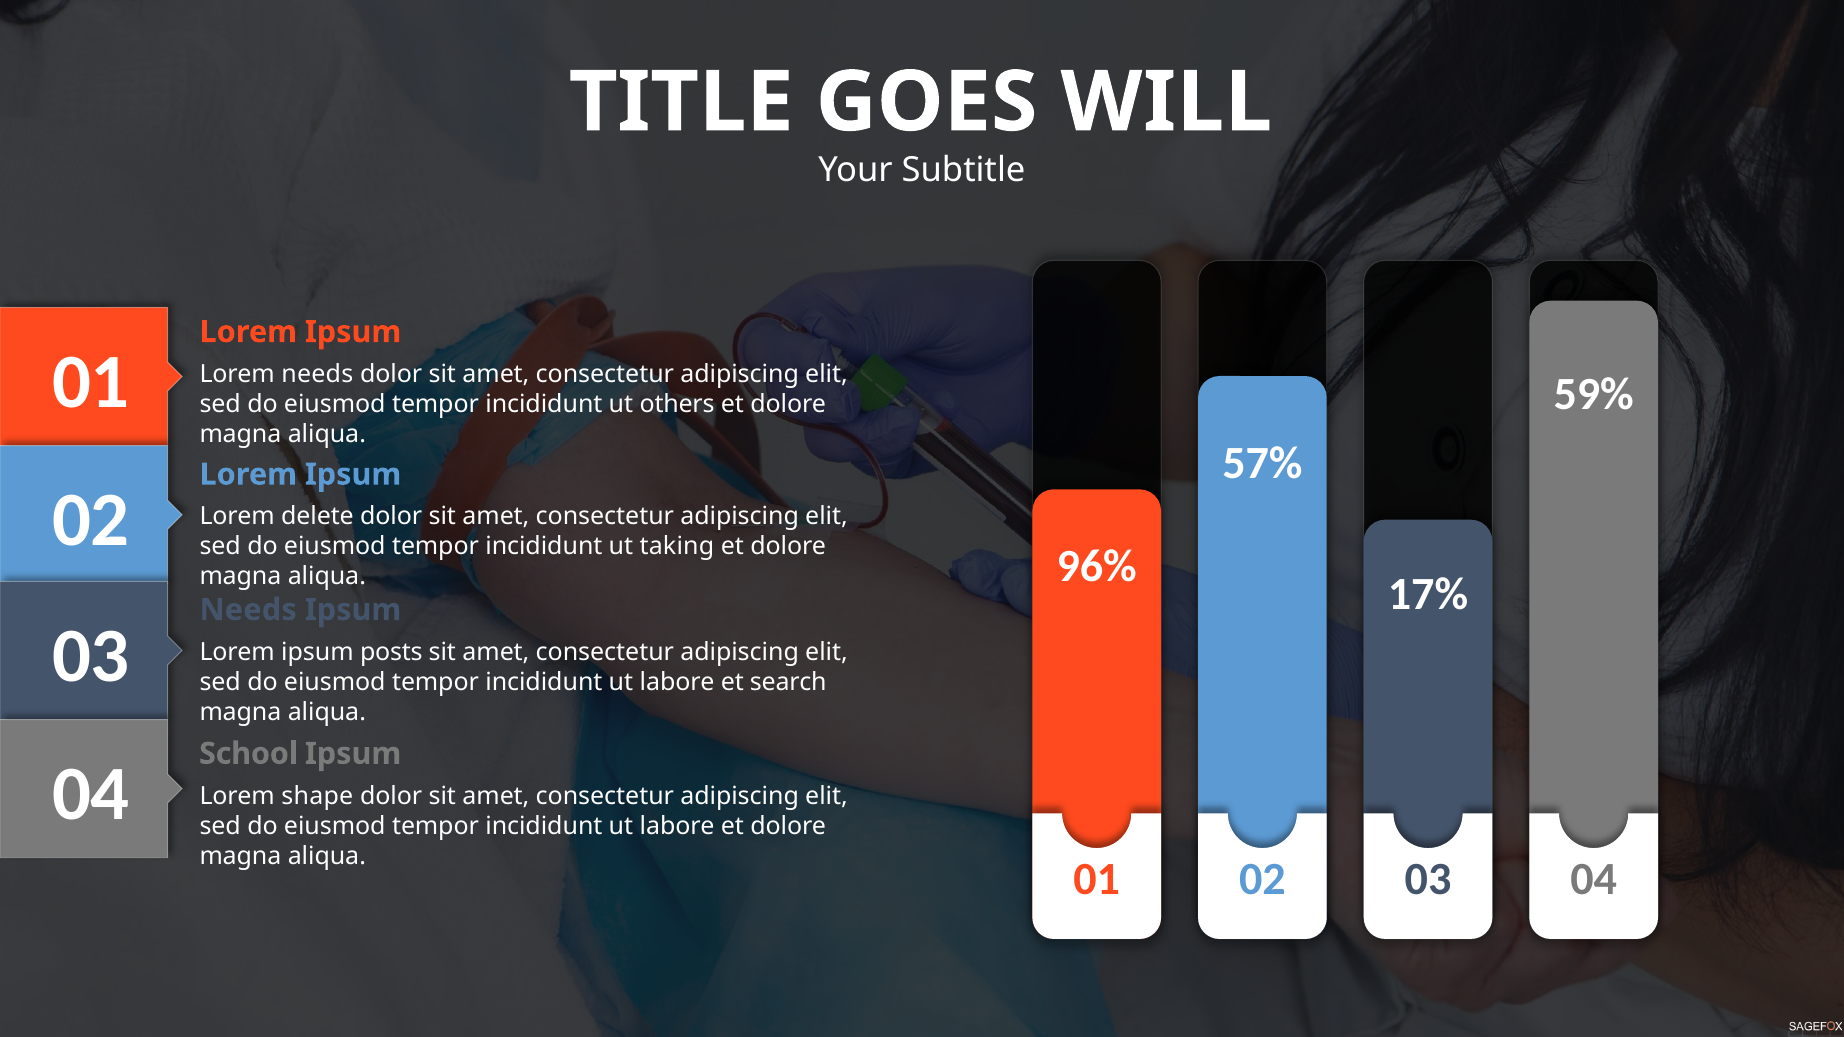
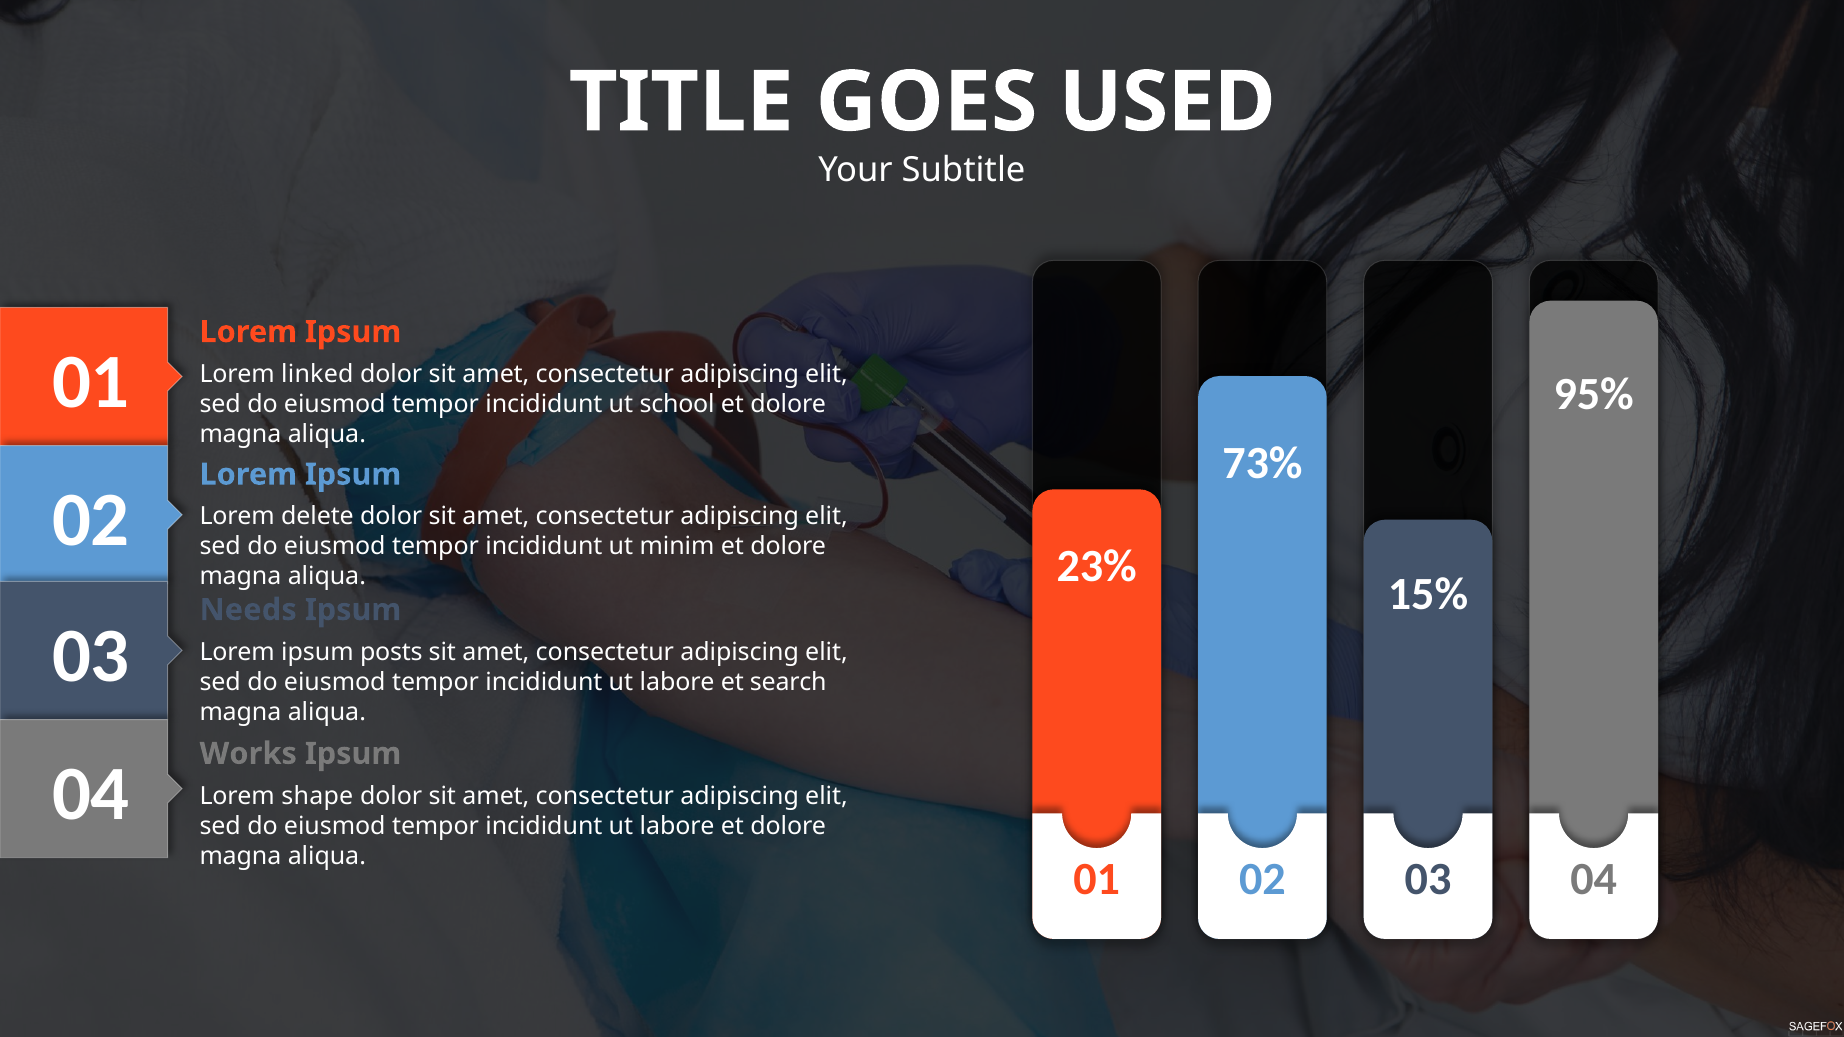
WILL: WILL -> USED (1167, 102)
Lorem needs: needs -> linked (317, 374)
59%: 59% -> 95% (1594, 395)
others: others -> school (677, 404)
57%: 57% -> 73% (1262, 463)
taking: taking -> minim (677, 547)
96%: 96% -> 23% (1097, 567)
17%: 17% -> 15% (1428, 594)
School: School -> Works (248, 754)
